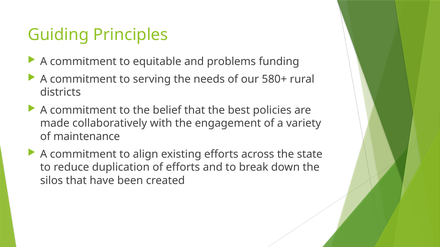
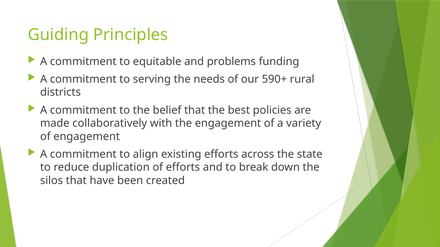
580+: 580+ -> 590+ (274, 79)
of maintenance: maintenance -> engagement (87, 137)
